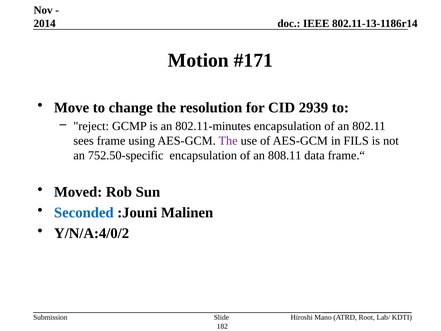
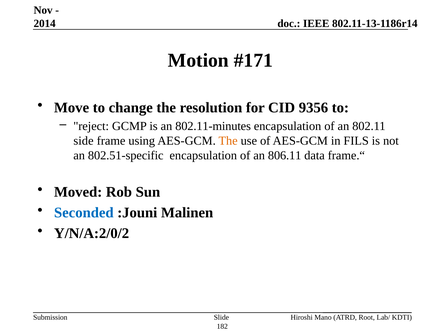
2939: 2939 -> 9356 (313, 108)
sees: sees -> side (83, 141)
The colour: purple -> orange (228, 141)
752.50-specific: 752.50-specific -> 802.51-specific (126, 155)
808.11: 808.11 -> 806.11 (285, 155)
Y/N/A:4/0/2: Y/N/A:4/0/2 -> Y/N/A:2/0/2 (92, 233)
